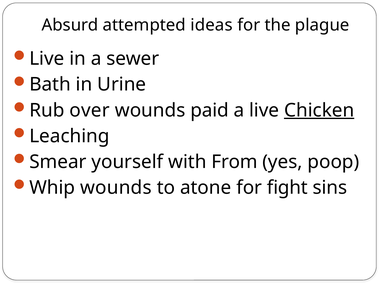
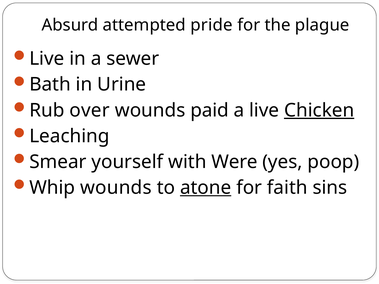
ideas: ideas -> pride (211, 25)
From: From -> Were (235, 162)
atone underline: none -> present (206, 188)
fight: fight -> faith (287, 188)
